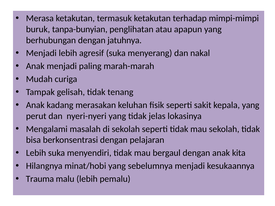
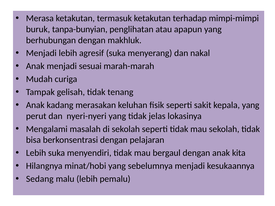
jatuhnya: jatuhnya -> makhluk (125, 40)
paling: paling -> sesuai (90, 66)
Trauma: Trauma -> Sedang (40, 179)
